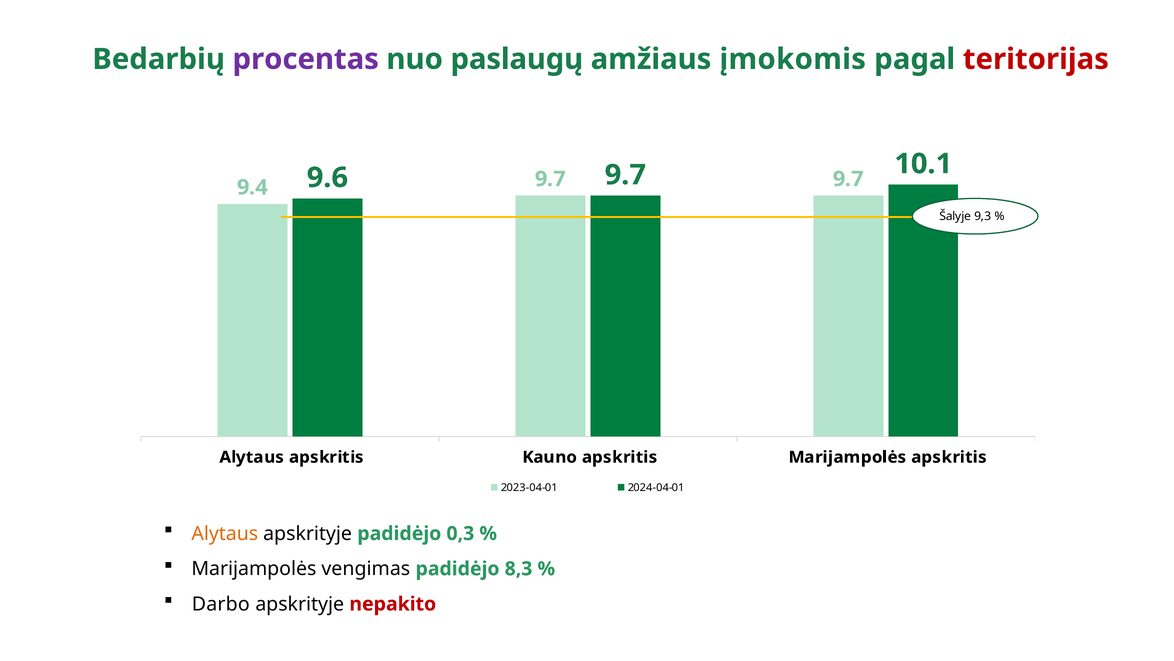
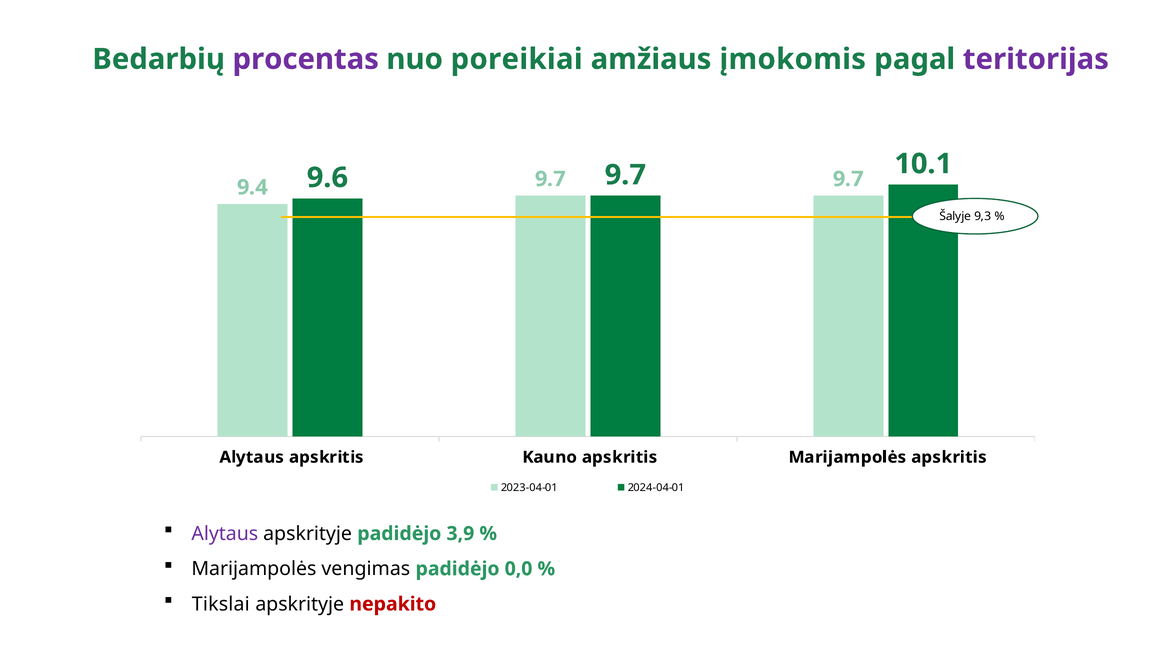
paslaugų: paslaugų -> poreikiai (517, 59)
teritorijas colour: red -> purple (1036, 59)
Alytaus colour: orange -> purple (225, 533)
0,3: 0,3 -> 3,9 (460, 533)
8,3: 8,3 -> 0,0 (519, 568)
Darbo: Darbo -> Tikslai (221, 603)
